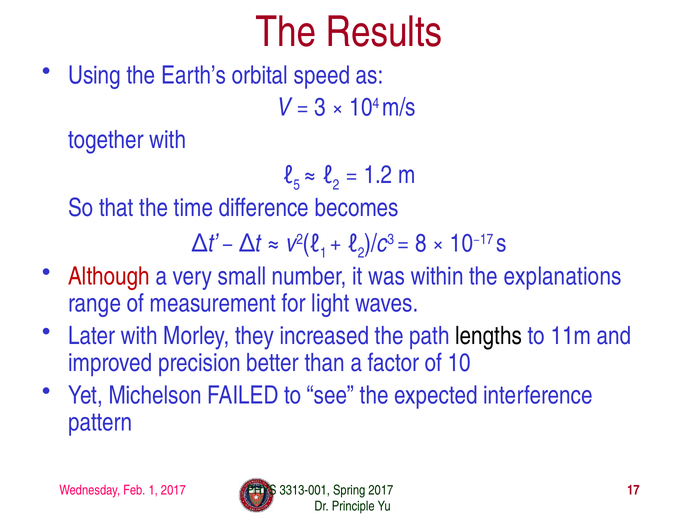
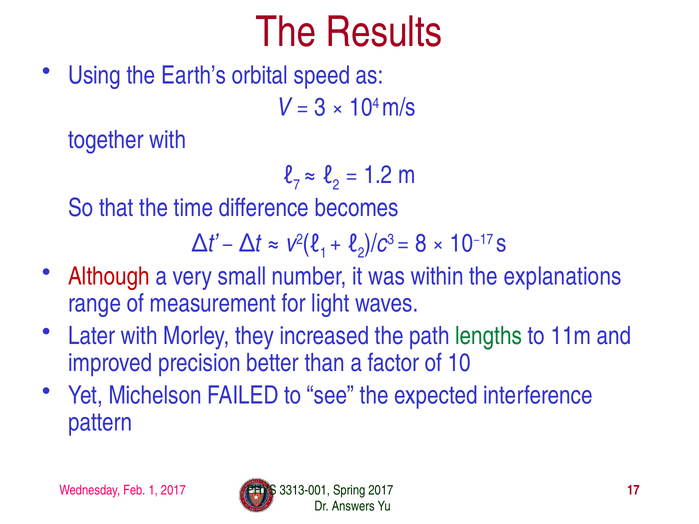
5: 5 -> 7 (297, 185)
lengths colour: black -> green (489, 336)
Principle: Principle -> Answers (353, 507)
